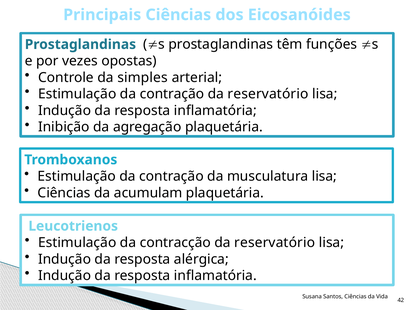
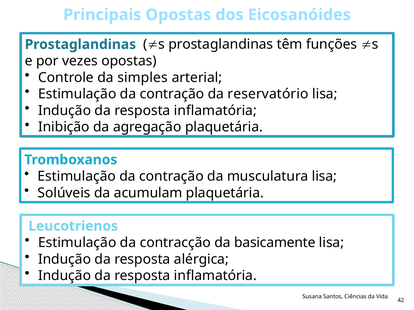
Principais Ciências: Ciências -> Opostas (178, 15)
Ciências: Ciências -> Solúveis (64, 193)
contracção da reservatório: reservatório -> basicamente (275, 243)
